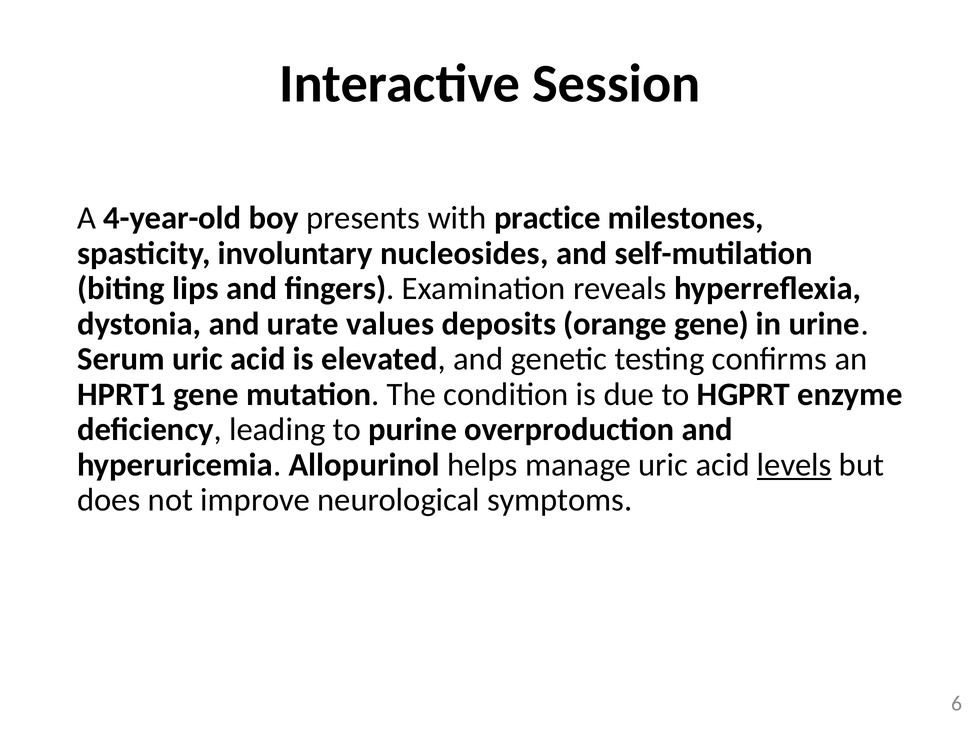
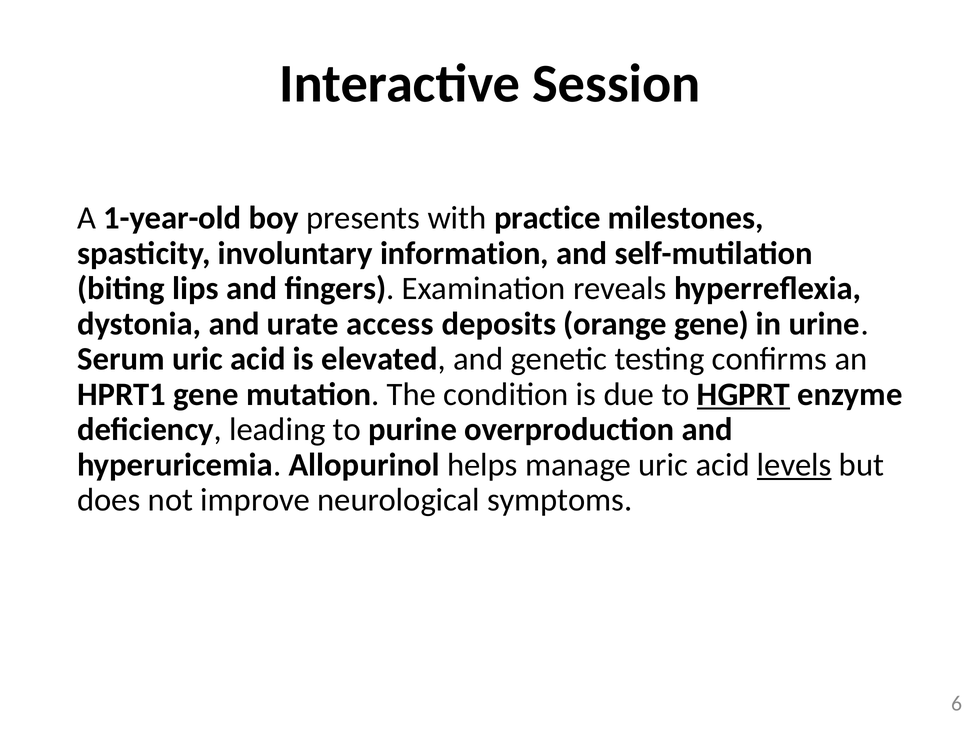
4-year-old: 4-year-old -> 1-year-old (172, 218)
nucleosides: nucleosides -> information (464, 253)
values: values -> access (390, 324)
HGPRT underline: none -> present (744, 394)
